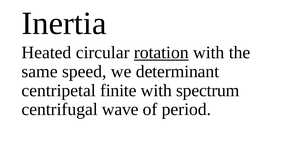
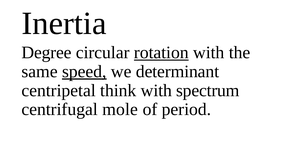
Heated: Heated -> Degree (47, 53)
speed underline: none -> present (84, 72)
finite: finite -> think (118, 91)
wave: wave -> mole (120, 110)
